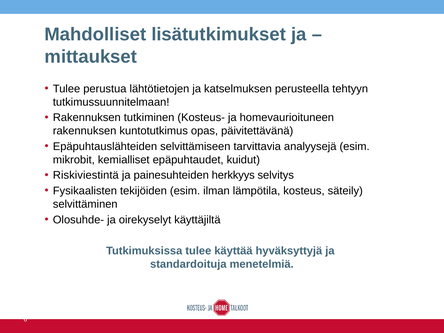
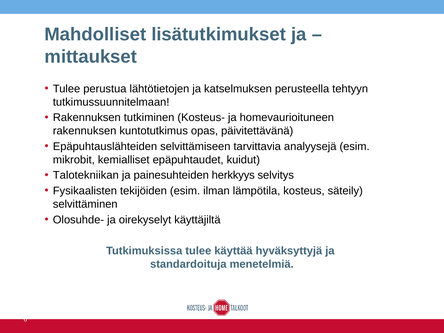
Riskiviestintä: Riskiviestintä -> Talotekniikan (86, 175)
